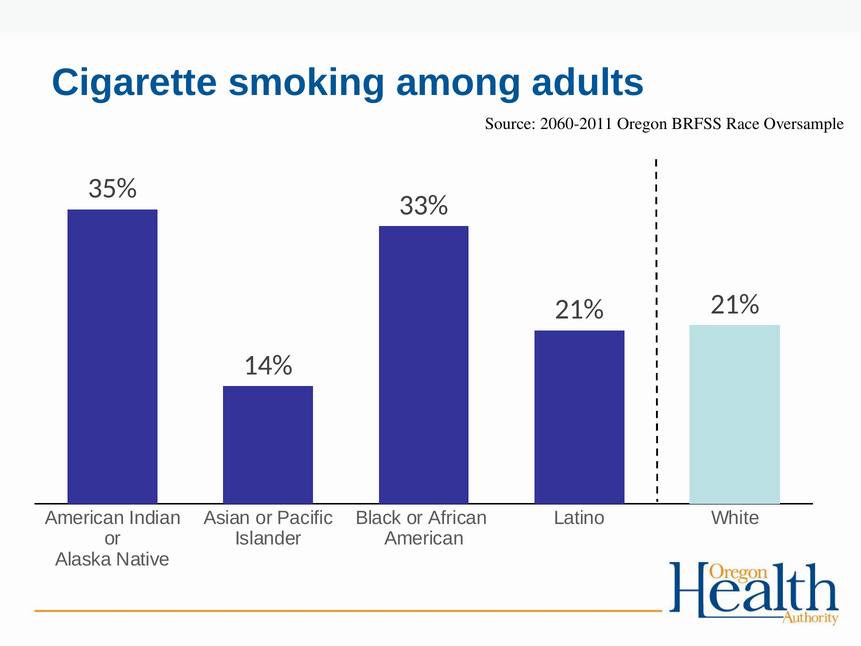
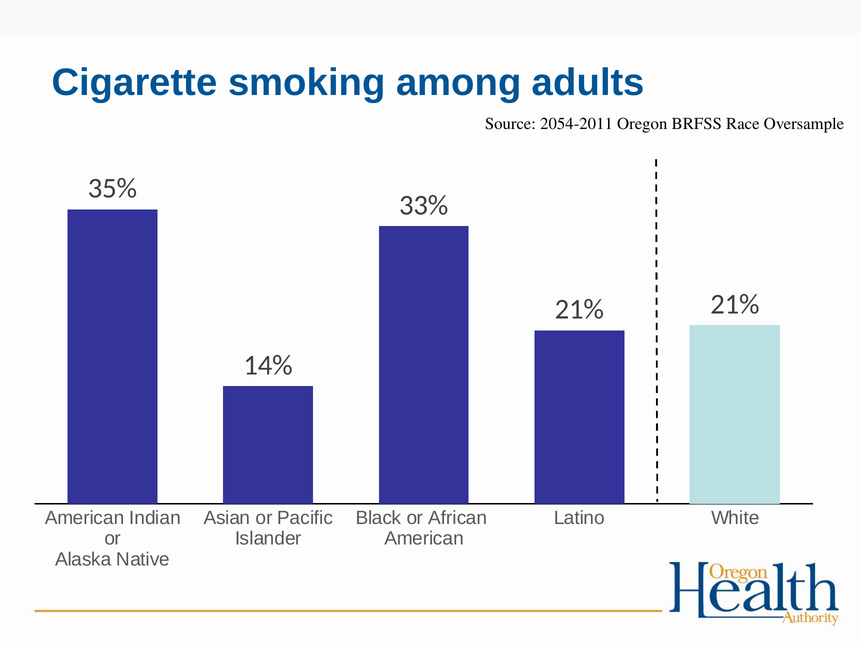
2060-2011: 2060-2011 -> 2054-2011 (577, 124)
